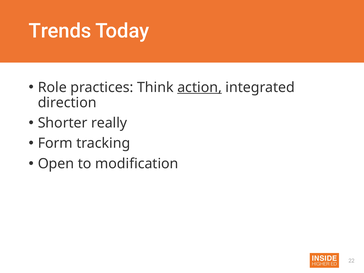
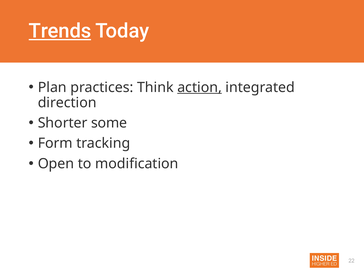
Trends underline: none -> present (60, 31)
Role: Role -> Plan (52, 87)
really: really -> some (109, 123)
